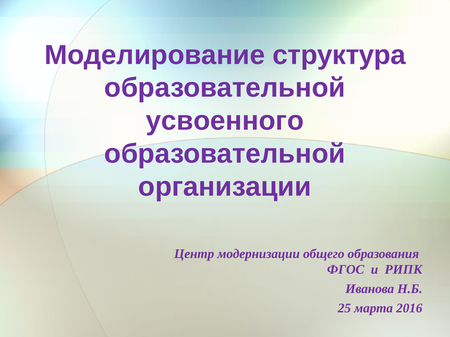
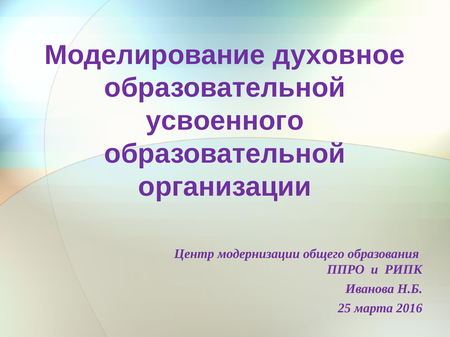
структура: структура -> духовное (339, 55)
ФГОС: ФГОС -> ППРО (346, 270)
